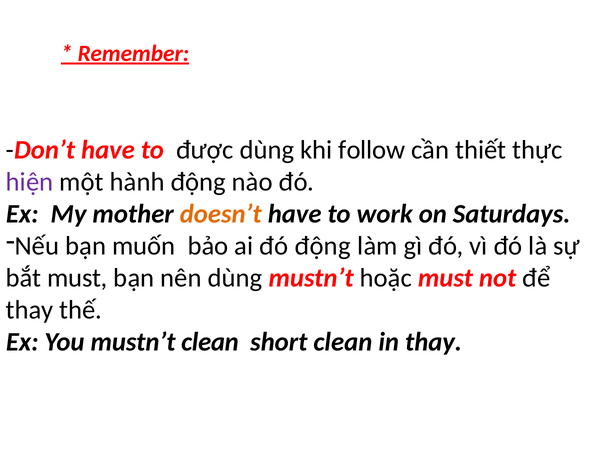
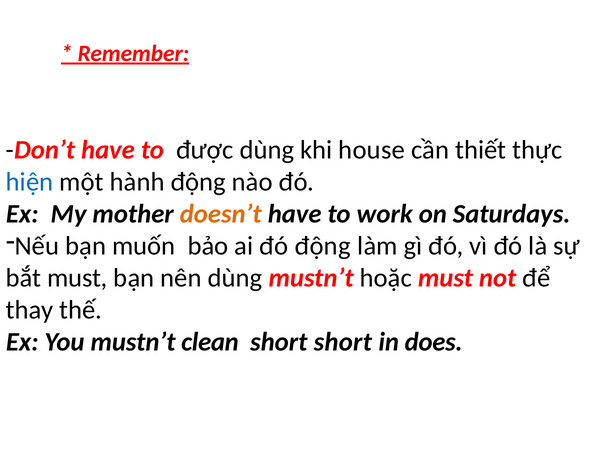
follow: follow -> house (372, 150)
hiện colour: purple -> blue (30, 182)
short clean: clean -> short (343, 342)
in thay: thay -> does (434, 342)
